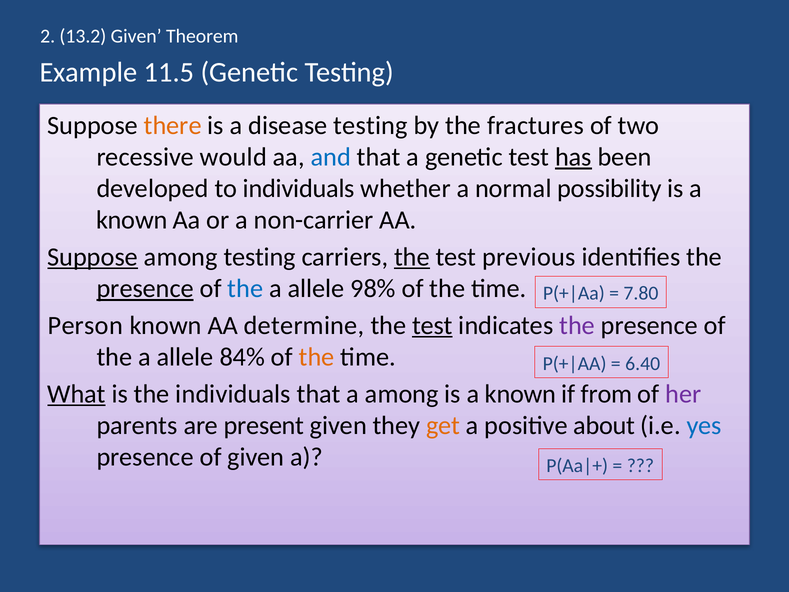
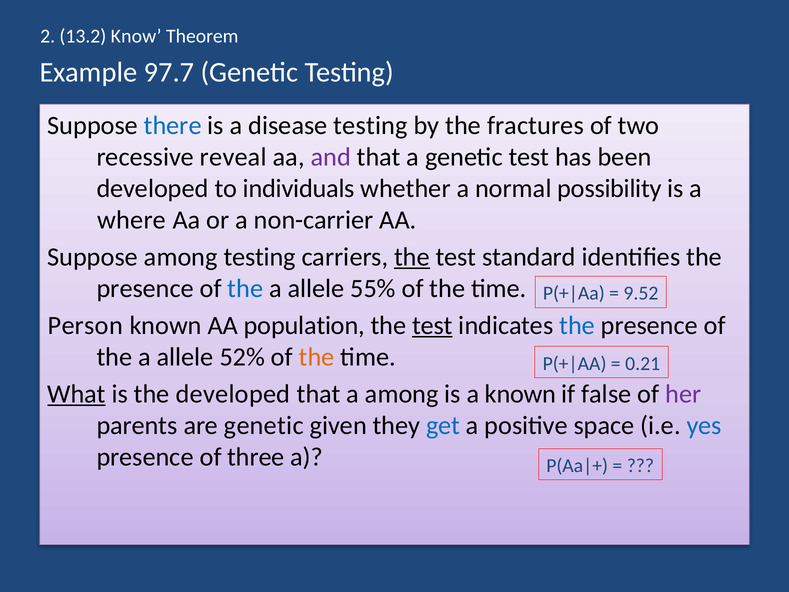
13.2 Given: Given -> Know (136, 36)
11.5: 11.5 -> 97.7 (169, 72)
there colour: orange -> blue (173, 126)
would: would -> reveal (233, 157)
and colour: blue -> purple (331, 157)
has underline: present -> none (573, 157)
known: known -> where (132, 220)
Suppose underline: present -> none (93, 257)
previous: previous -> standard (529, 257)
presence underline: present -> none (145, 289)
98%: 98% -> 55% (373, 289)
7.80: 7.80 -> 9.52 (641, 293)
determine: determine -> population (304, 325)
the colour: purple -> blue (577, 325)
84%: 84% -> 52% (242, 357)
6.40: 6.40 -> 0.21 (643, 363)
the individuals: individuals -> developed (233, 394)
from: from -> false (606, 394)
are present: present -> genetic (264, 425)
get colour: orange -> blue (443, 425)
about: about -> space (604, 425)
of given: given -> three (256, 457)
